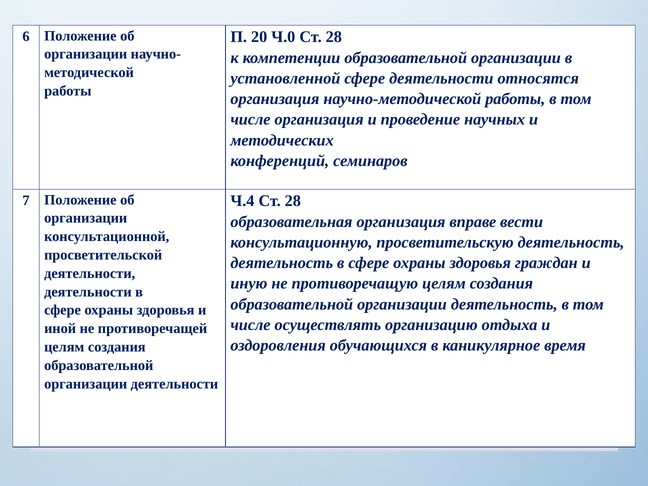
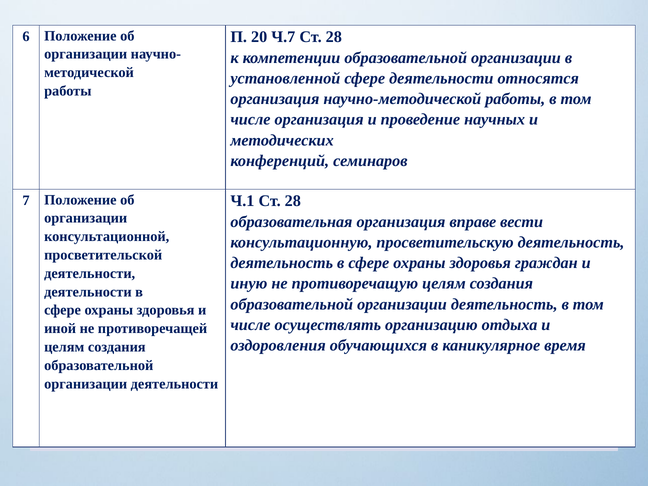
Ч.0: Ч.0 -> Ч.7 (283, 37)
Ч.4: Ч.4 -> Ч.1 (242, 201)
